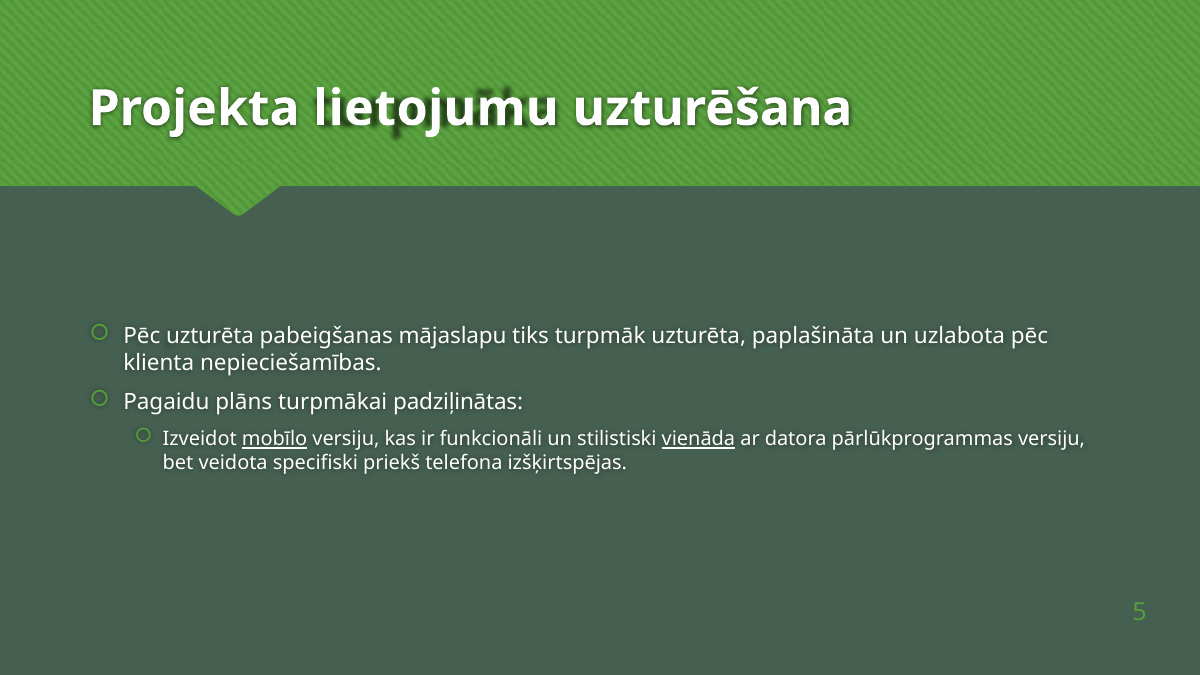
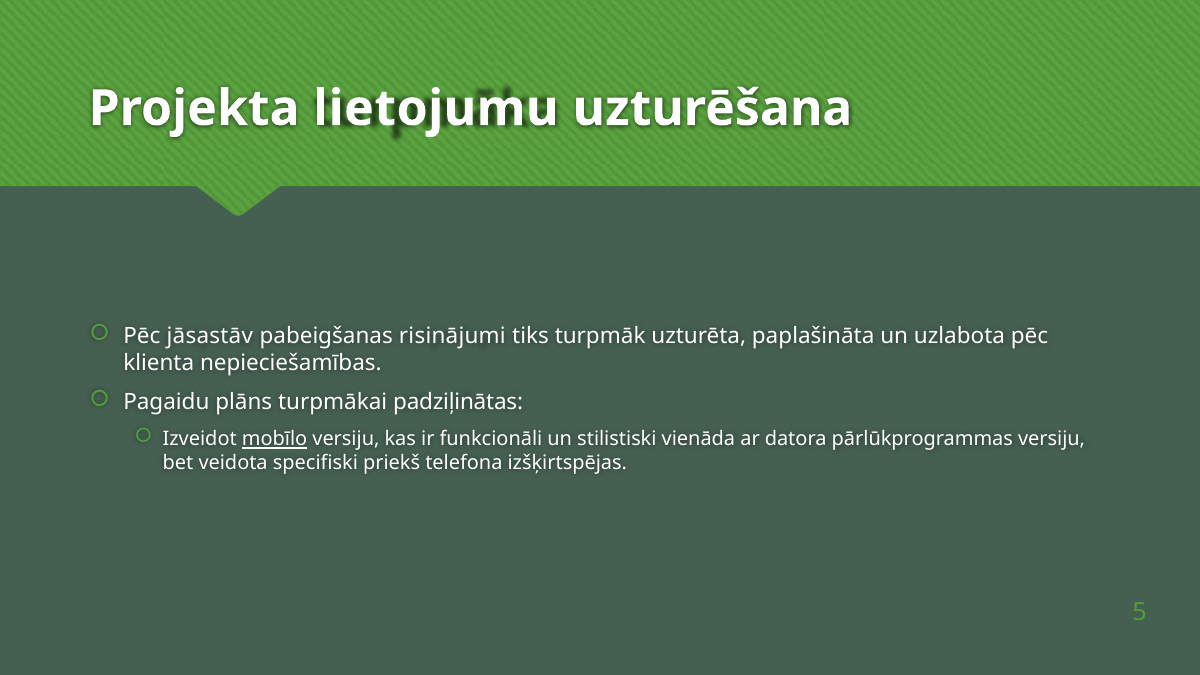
Pēc uzturēta: uzturēta -> jāsastāv (210, 336)
mājaslapu: mājaslapu -> risinājumi (452, 336)
vienāda underline: present -> none (698, 439)
